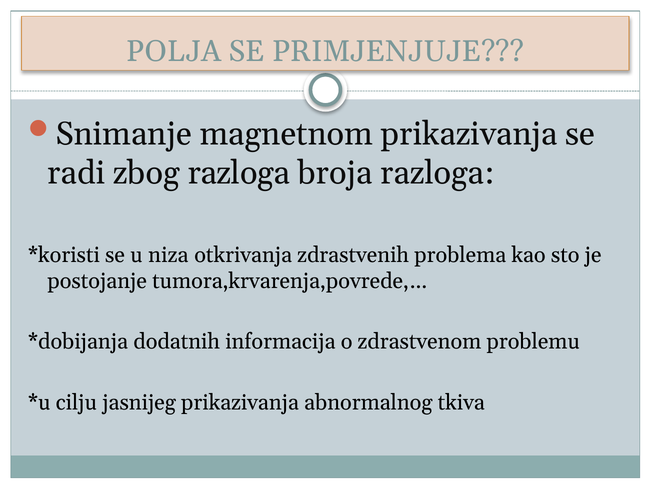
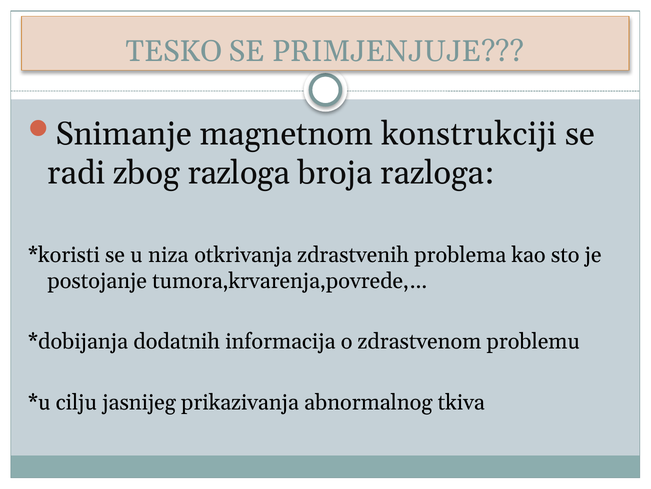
POLJA: POLJA -> TESKO (174, 51)
magnetnom prikazivanja: prikazivanja -> konstrukciji (469, 134)
